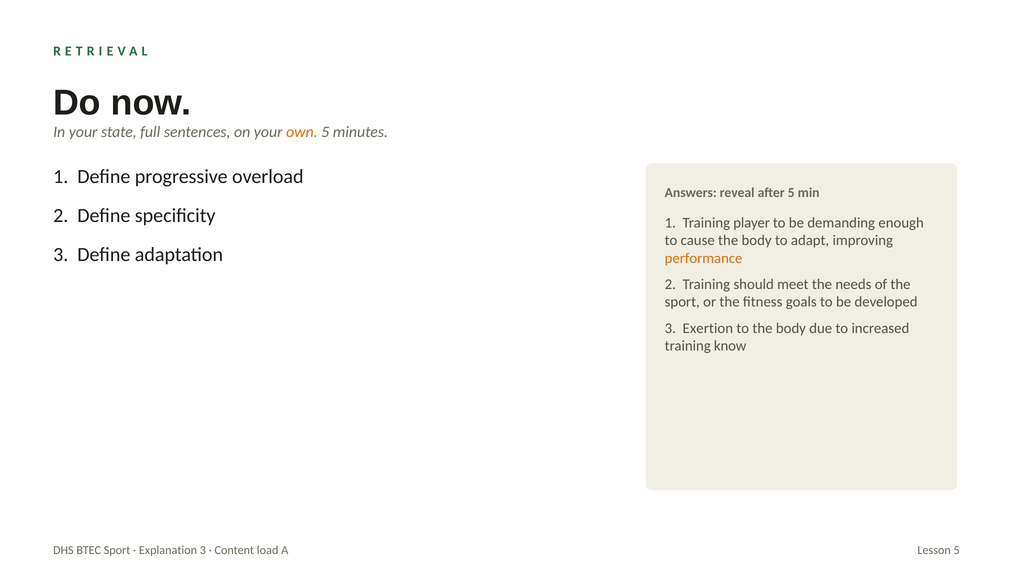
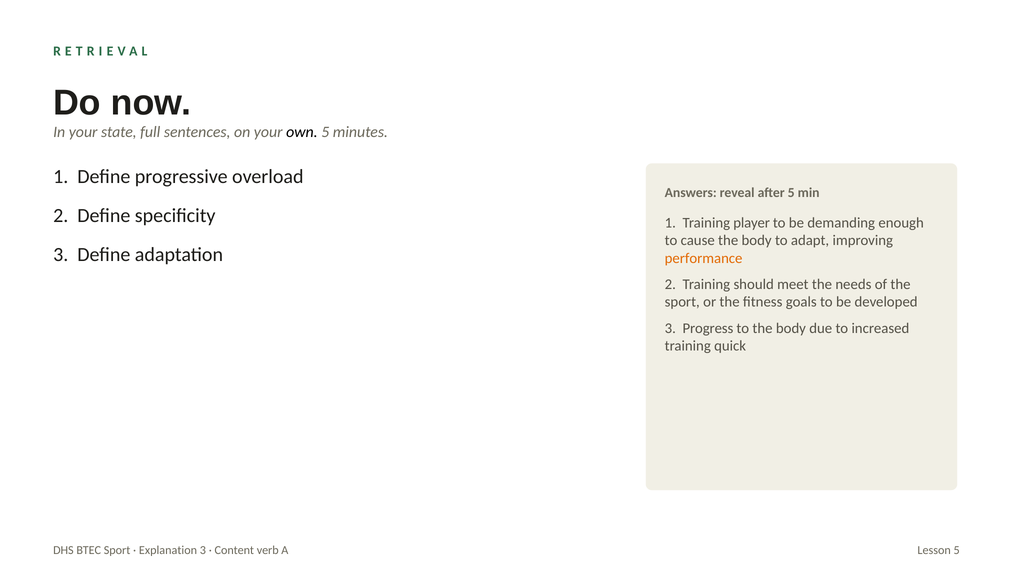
own colour: orange -> black (302, 132)
Exertion: Exertion -> Progress (708, 328)
know: know -> quick (730, 346)
load: load -> verb (268, 550)
